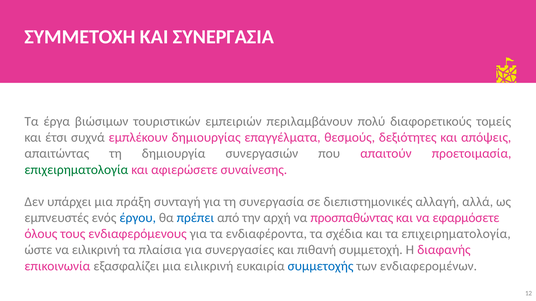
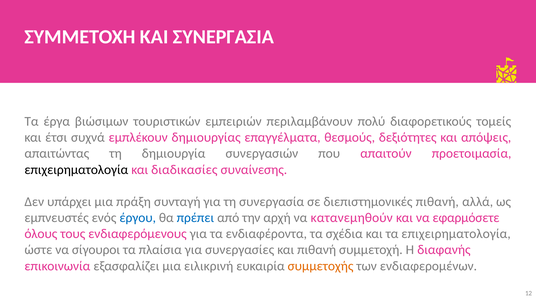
επιχειρηματολογία colour: green -> black (76, 170)
αφιερώσετε: αφιερώσετε -> διαδικασίες (184, 170)
διεπιστημονικές αλλαγή: αλλαγή -> πιθανή (437, 202)
προσπαθώντας: προσπαθώντας -> κατανεμηθούν (352, 218)
να ειλικρινή: ειλικρινή -> σίγουροι (96, 250)
συμμετοχής colour: blue -> orange (321, 266)
